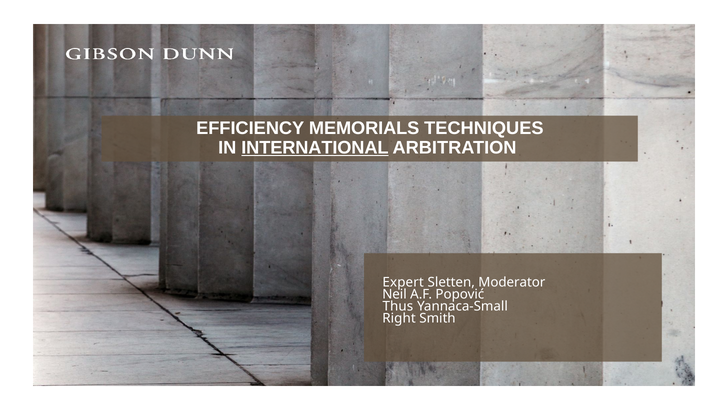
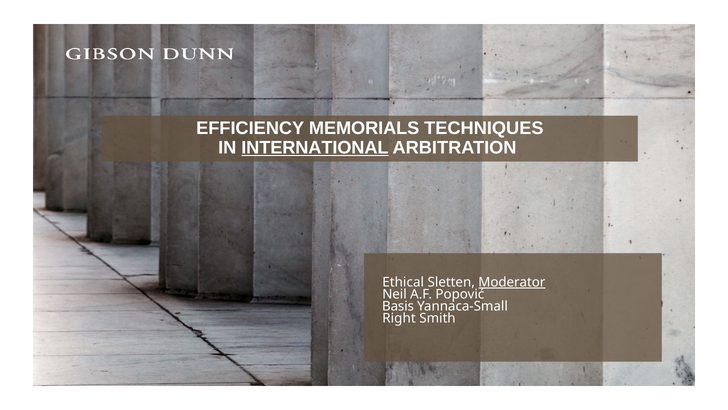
Expert: Expert -> Ethical (403, 282)
Moderator underline: none -> present (512, 282)
Thus: Thus -> Basis (398, 306)
